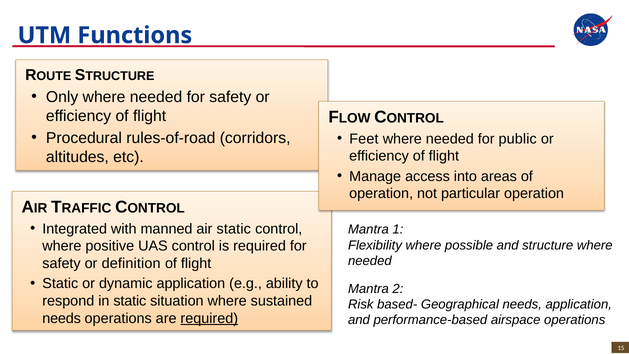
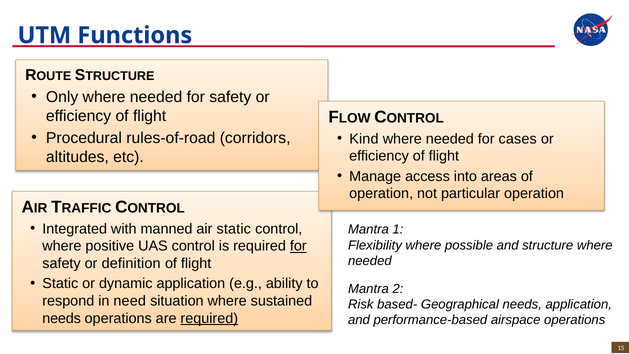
Feet: Feet -> Kind (364, 139)
public: public -> cases (518, 139)
for underline: none -> present (298, 246)
in static: static -> need (130, 301)
